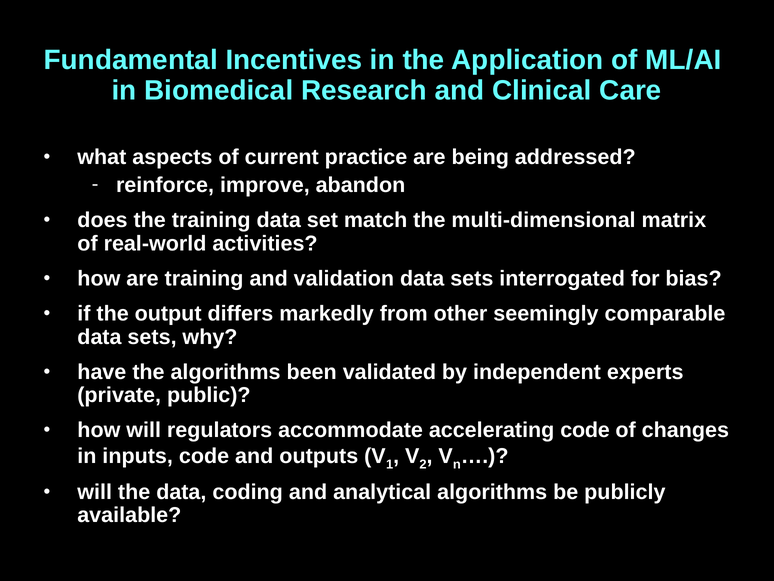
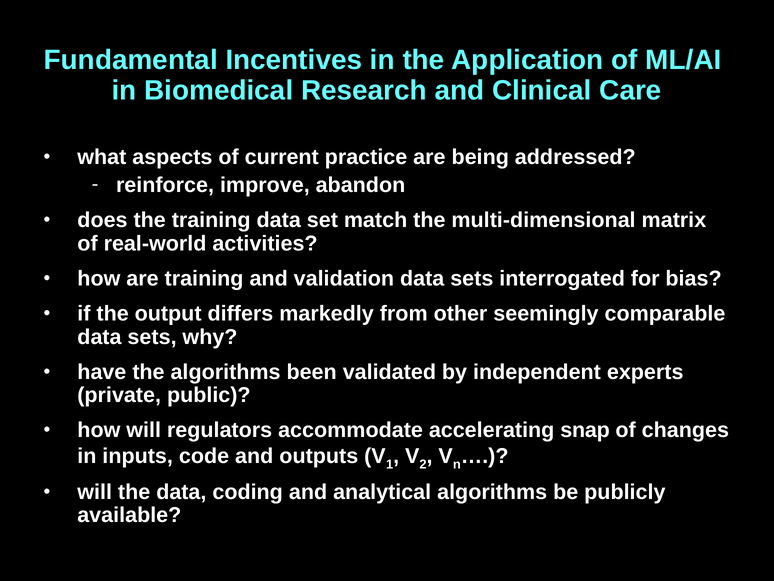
accelerating code: code -> snap (585, 430)
